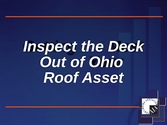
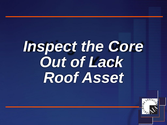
Deck: Deck -> Core (126, 47)
Ohio: Ohio -> Lack (106, 62)
